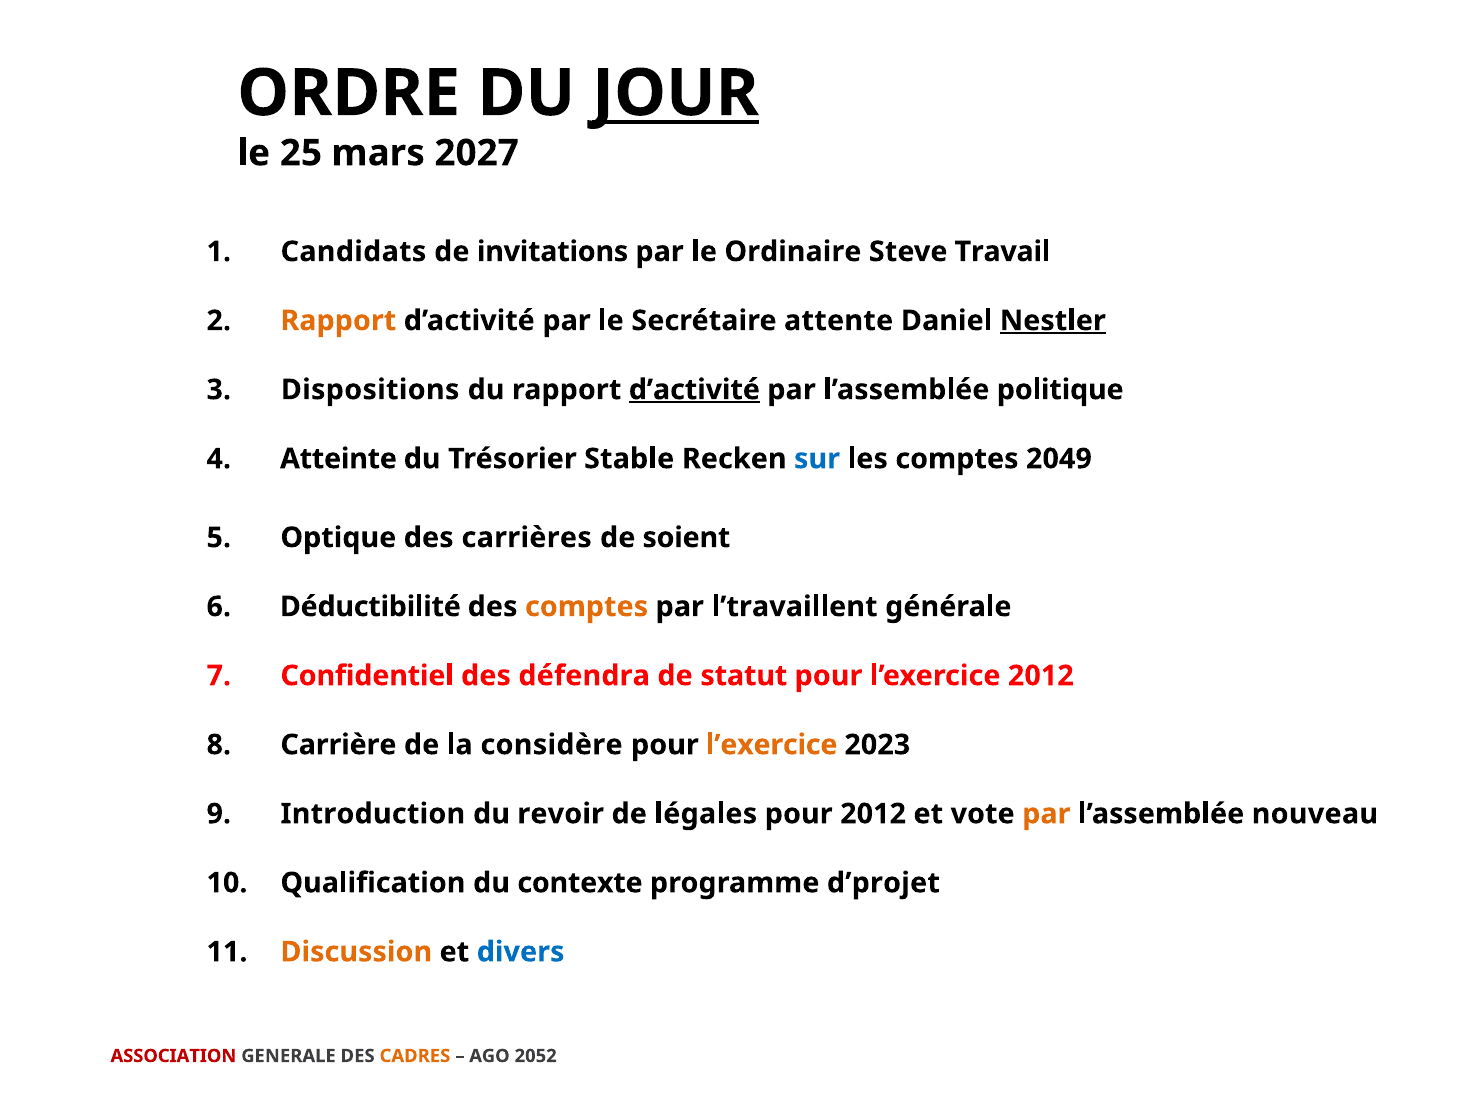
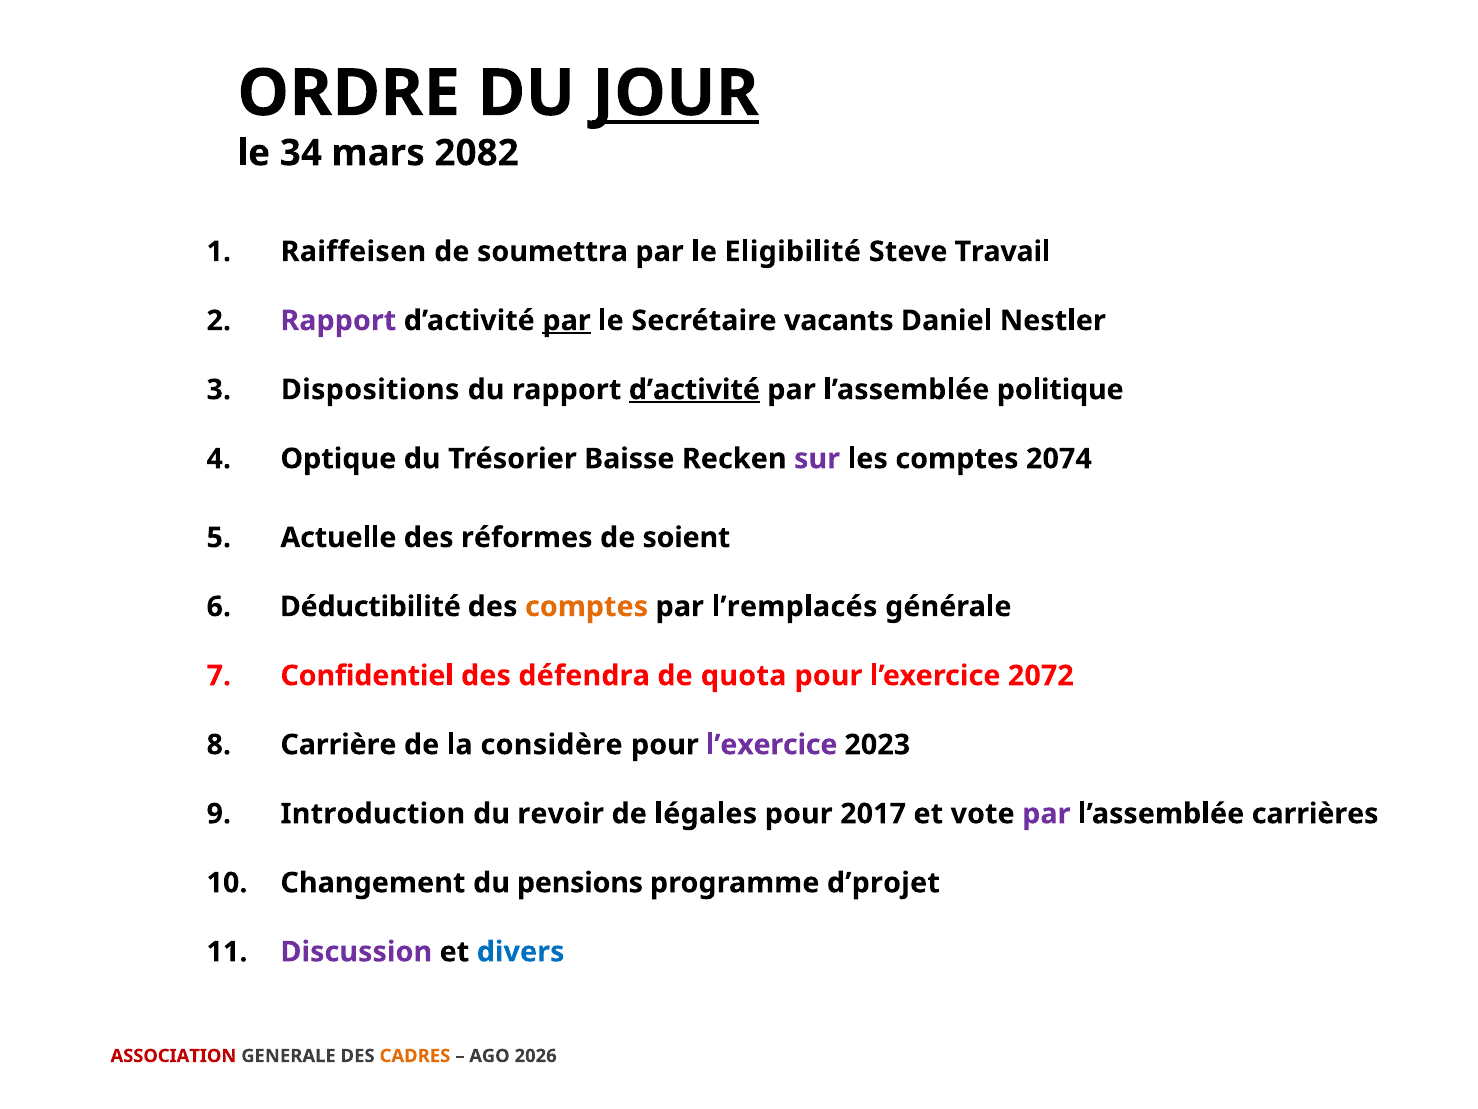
25: 25 -> 34 (301, 153)
2027: 2027 -> 2082 (477, 153)
Candidats: Candidats -> Raiffeisen (353, 252)
invitations: invitations -> soumettra (552, 252)
Ordinaire: Ordinaire -> Eligibilité (793, 252)
Rapport colour: orange -> purple (338, 321)
par underline: none -> present (567, 321)
attente: attente -> vacants (839, 321)
Nestler underline: present -> none (1053, 321)
Atteinte: Atteinte -> Optique (338, 459)
Stable: Stable -> Baisse (629, 459)
sur colour: blue -> purple (817, 459)
2049: 2049 -> 2074 (1059, 459)
Optique: Optique -> Actuelle (338, 537)
carrières: carrières -> réformes (527, 537)
l’travaillent: l’travaillent -> l’remplacés (794, 606)
statut: statut -> quota (744, 675)
l’exercice 2012: 2012 -> 2072 (1041, 675)
l’exercice colour: orange -> purple (772, 744)
pour 2012: 2012 -> 2017 (873, 813)
par colour: orange -> purple (1046, 813)
nouveau: nouveau -> carrières (1315, 813)
Qualification: Qualification -> Changement (373, 882)
contexte: contexte -> pensions (580, 882)
Discussion colour: orange -> purple (356, 952)
2052: 2052 -> 2026 (536, 1055)
